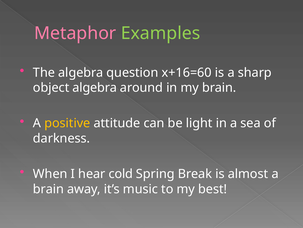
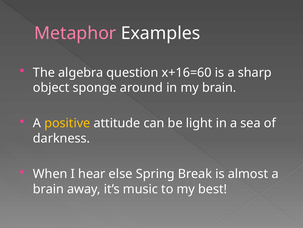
Examples colour: light green -> white (161, 33)
object algebra: algebra -> sponge (95, 87)
cold: cold -> else (121, 173)
